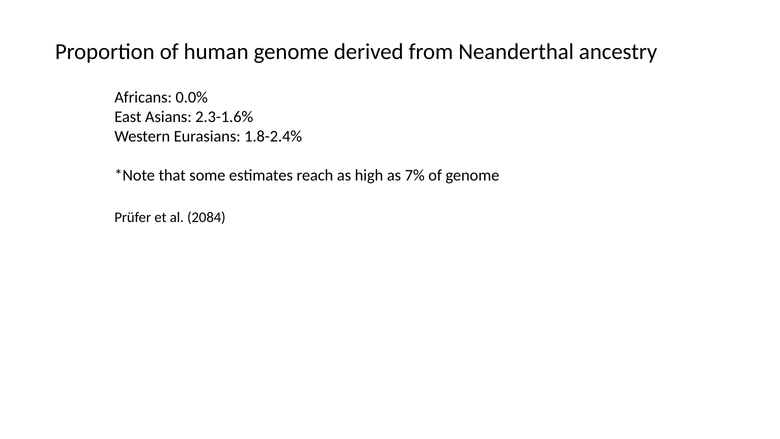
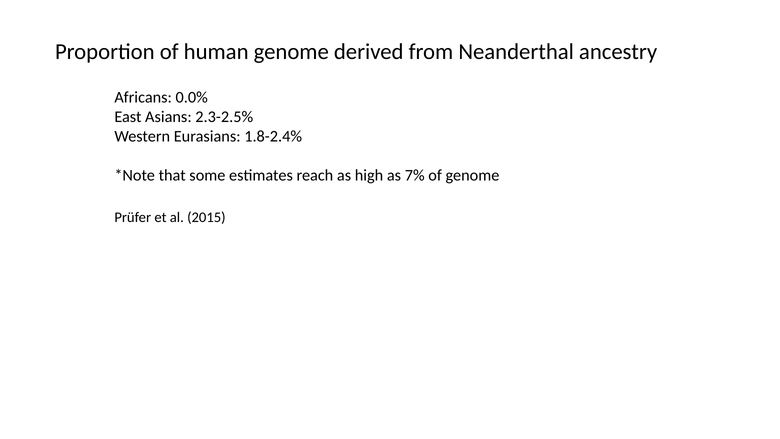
2.3-1.6%: 2.3-1.6% -> 2.3-2.5% (224, 117)
2084: 2084 -> 2015 (206, 217)
